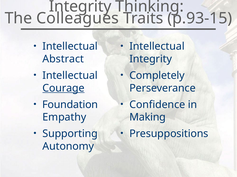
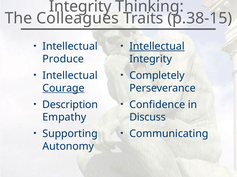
p.93-15: p.93-15 -> p.38-15 (200, 18)
Intellectual underline: none -> present (157, 47)
Abstract: Abstract -> Produce (63, 59)
Foundation: Foundation -> Description (70, 105)
Making: Making -> Discuss (148, 118)
Presuppositions: Presuppositions -> Communicating (169, 134)
